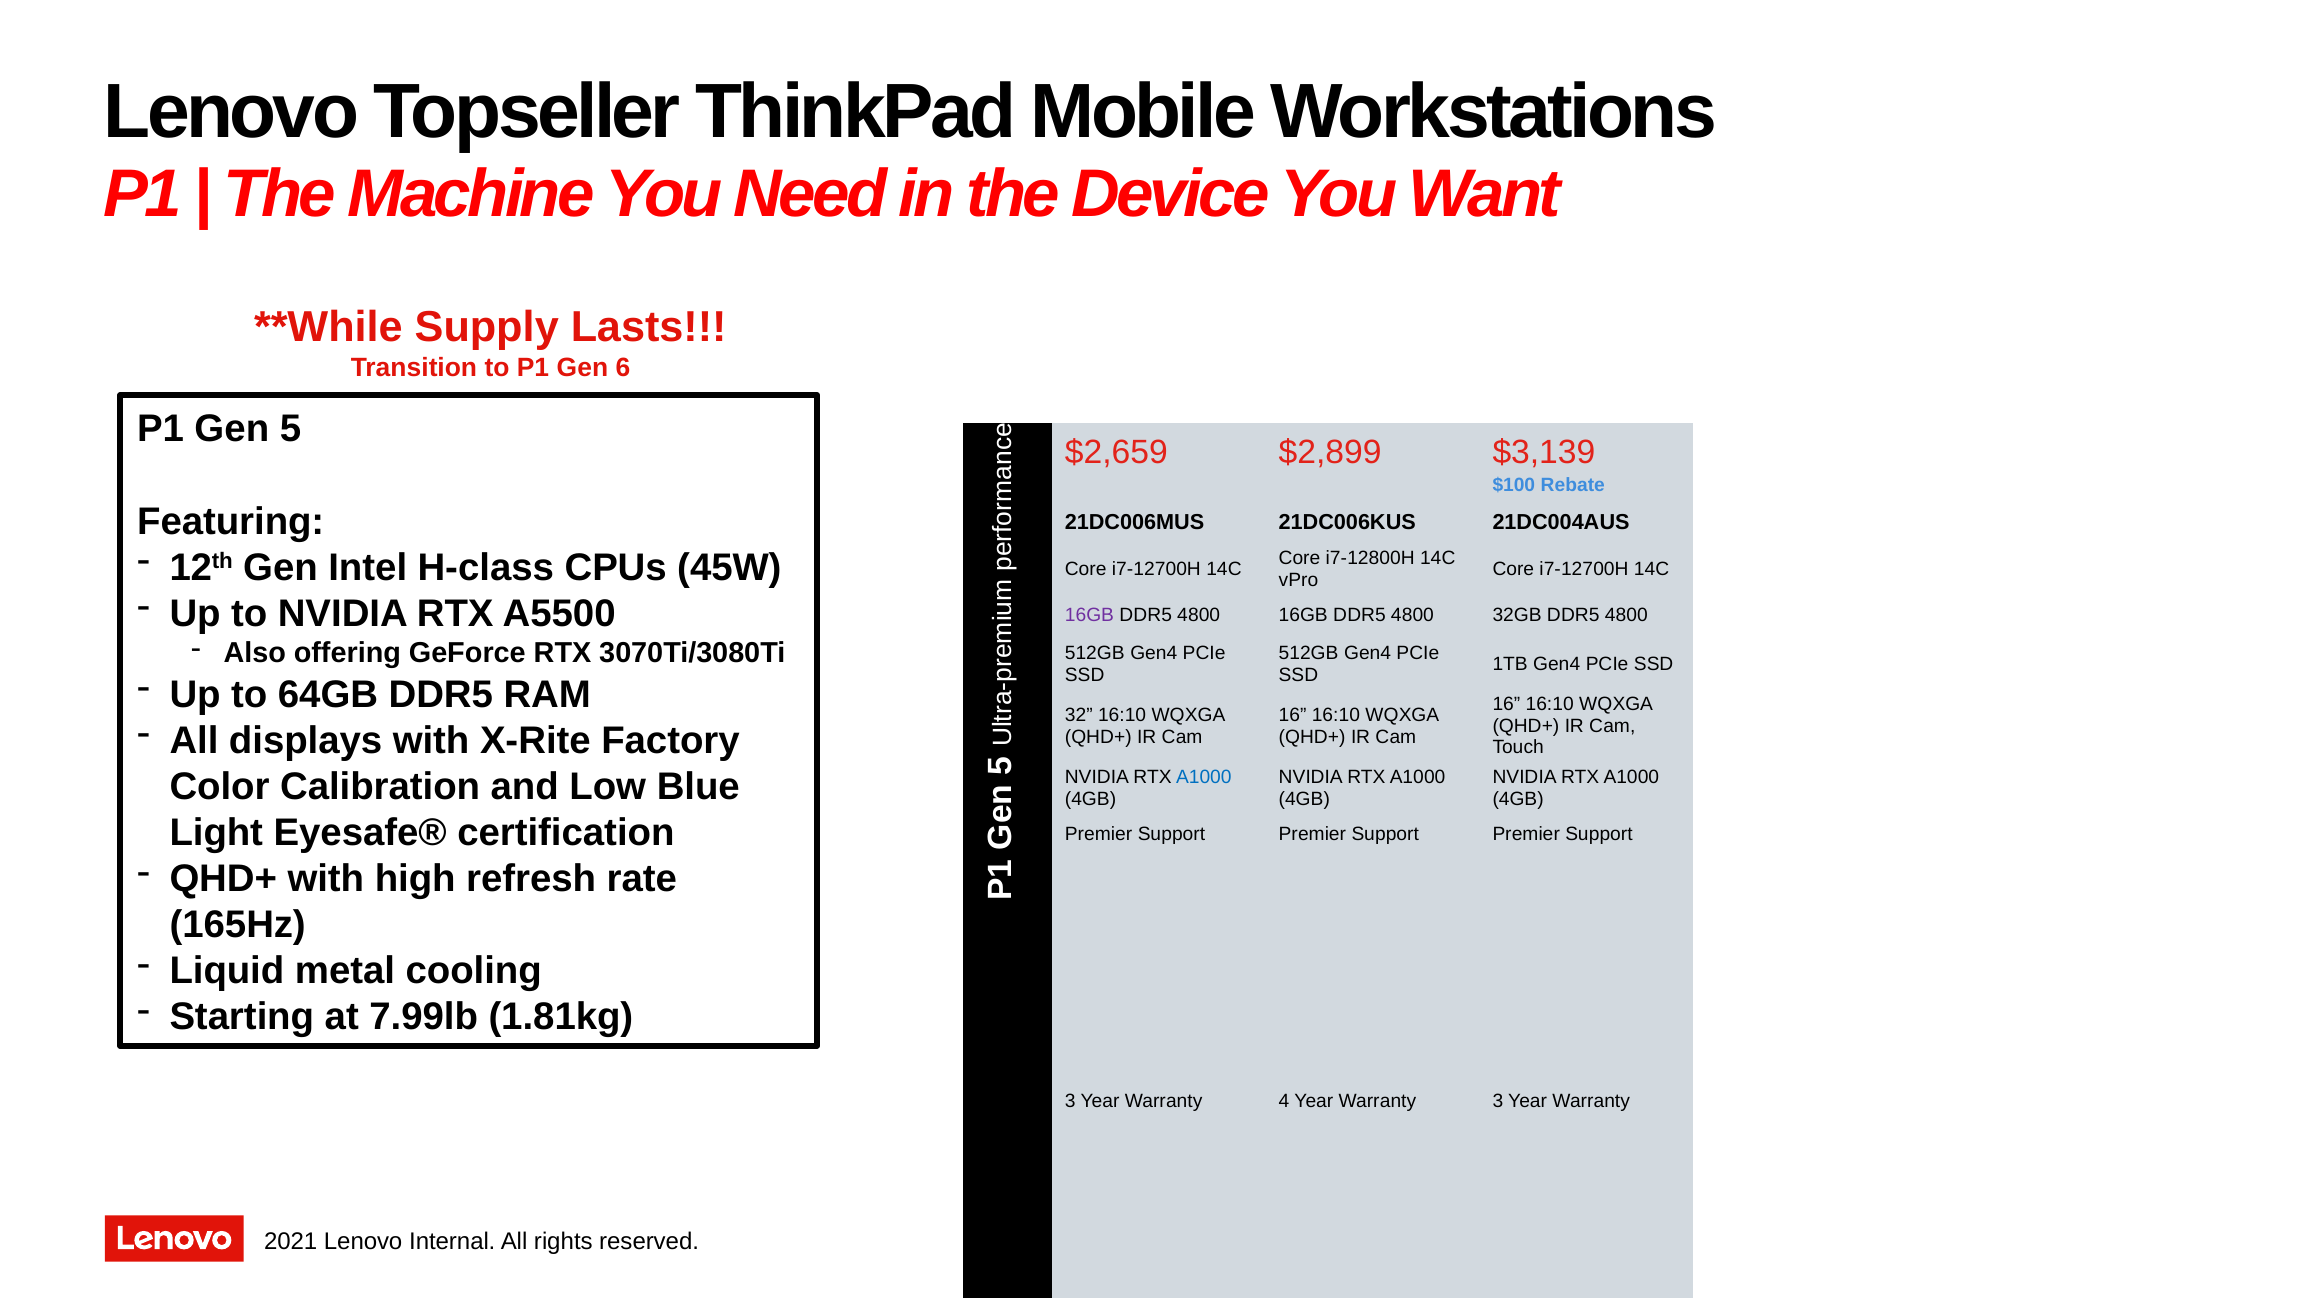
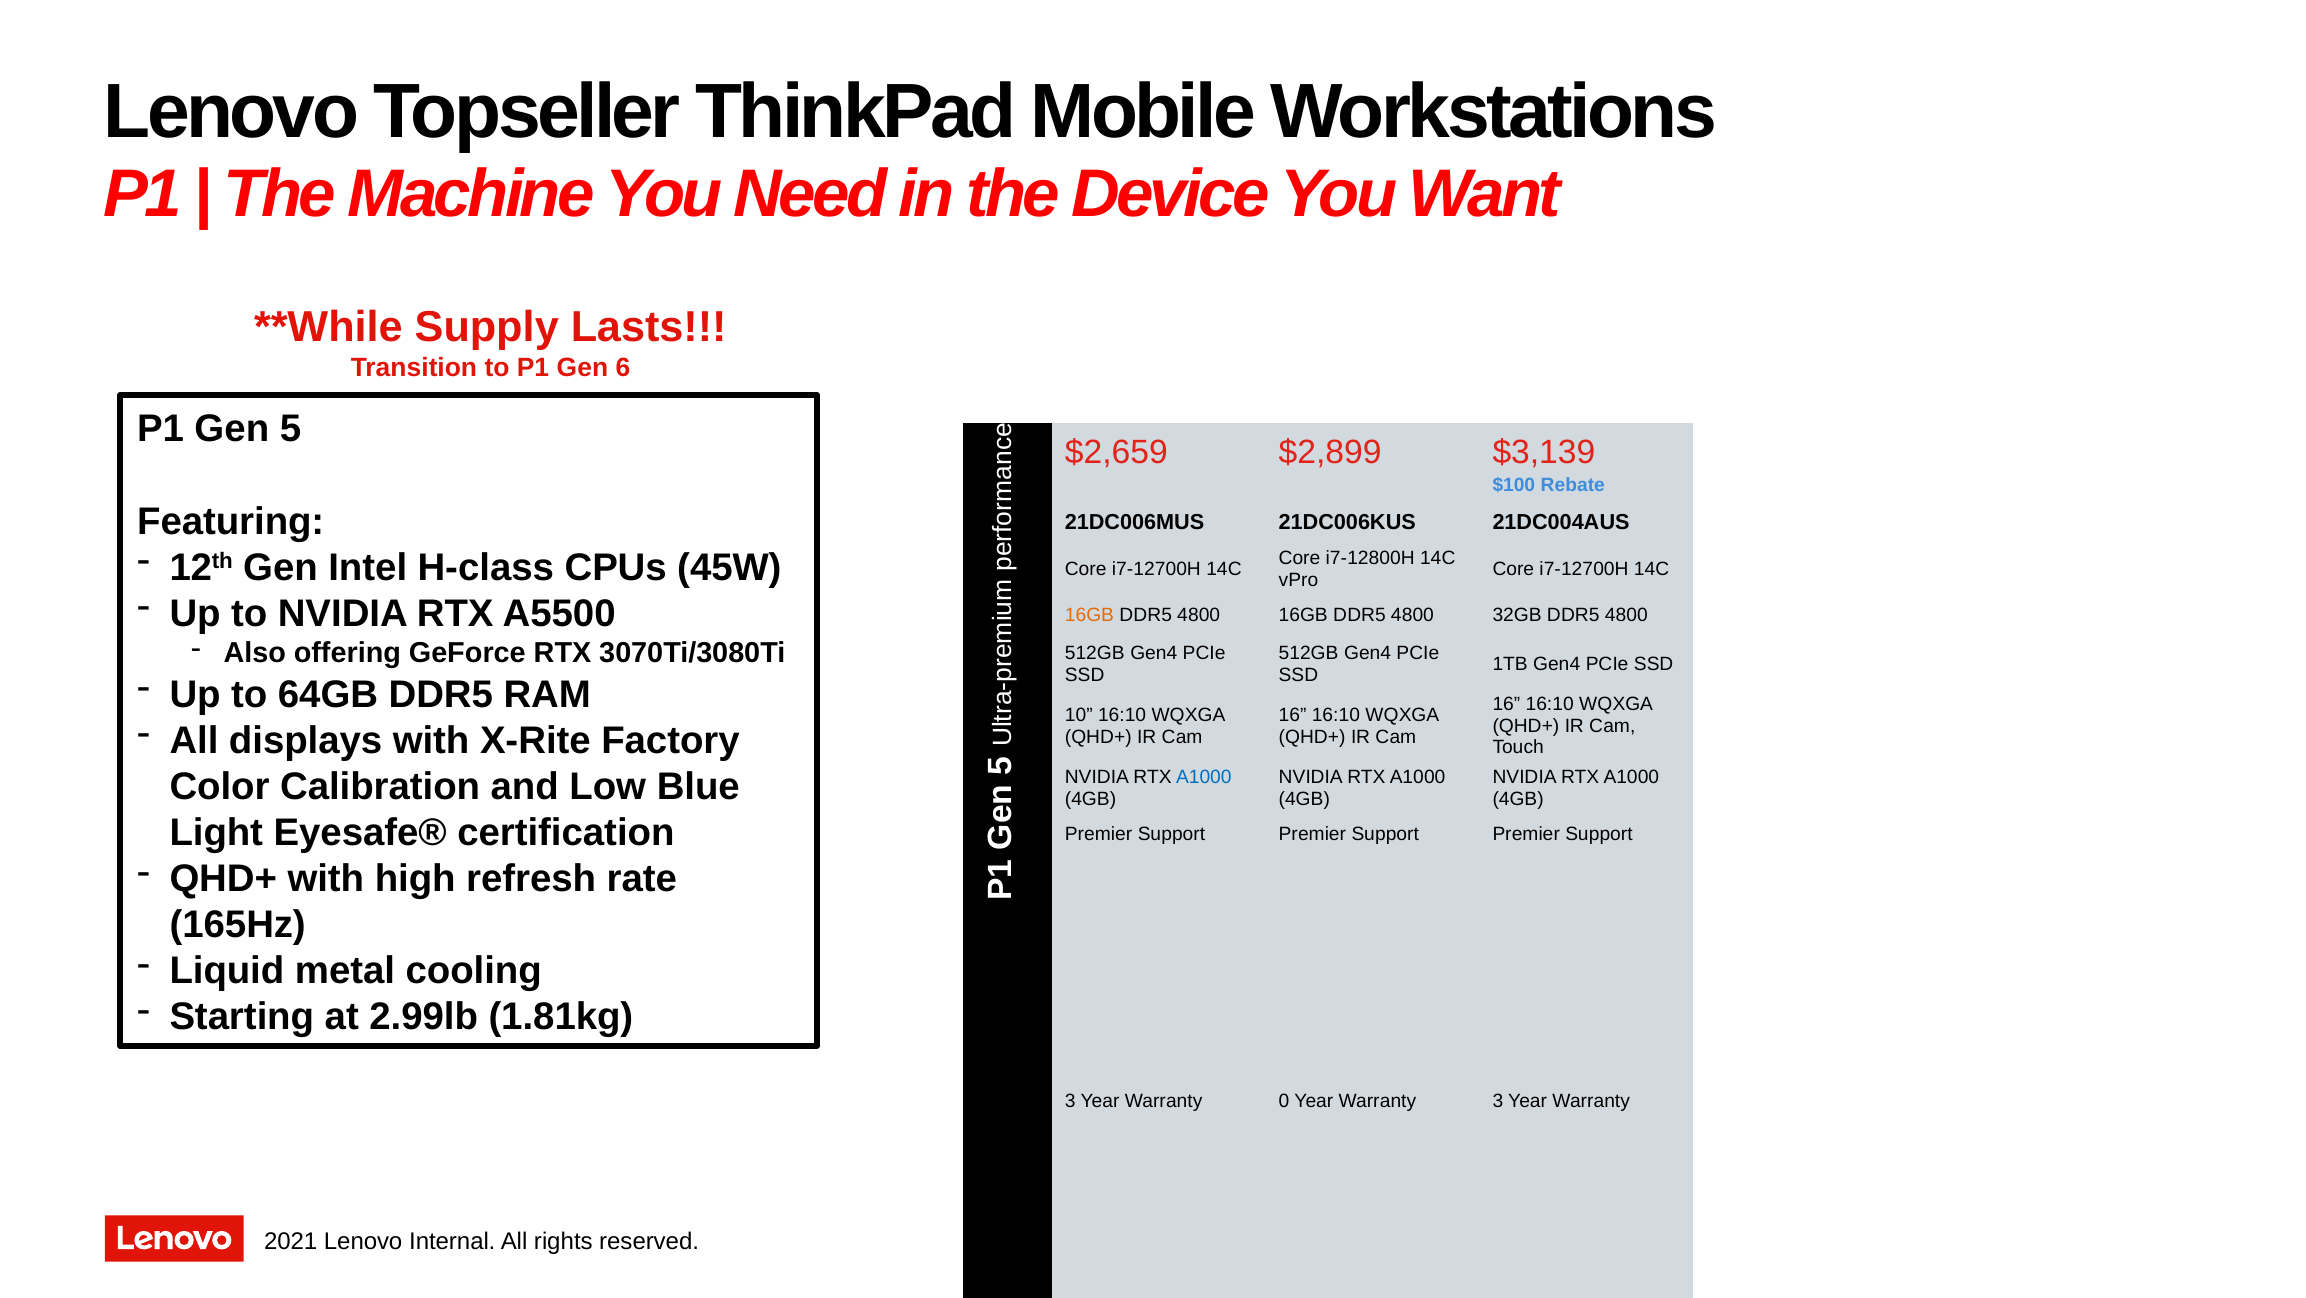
16GB colour: purple -> orange (1089, 615)
32: 32 -> 10 (1079, 715)
7.99lb: 7.99lb -> 2.99lb (424, 1017)
4: 4 -> 0 (1284, 1101)
